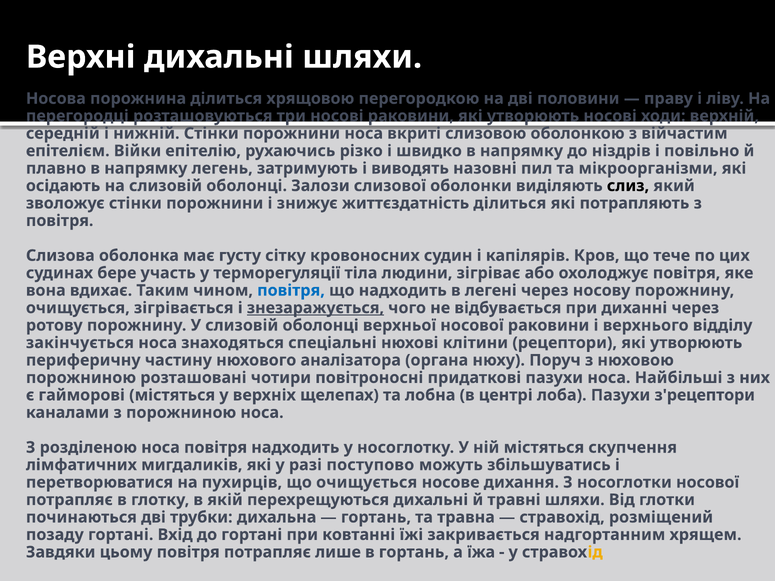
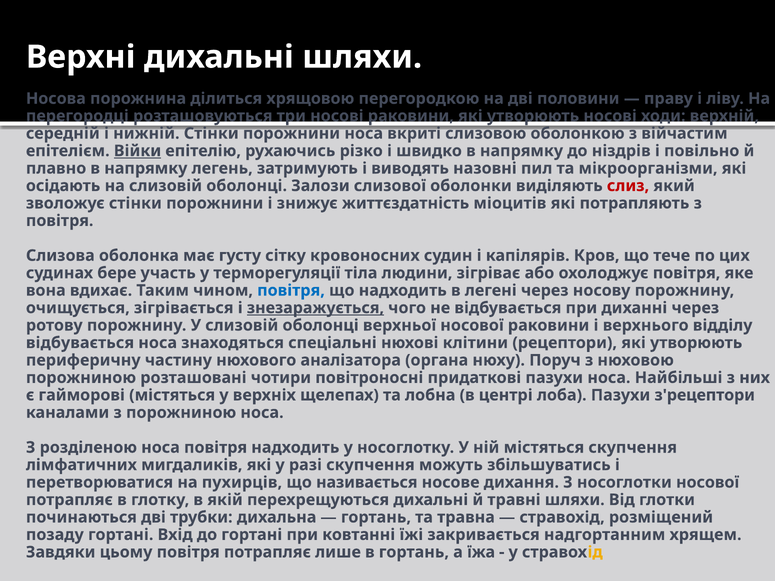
Війки underline: none -> present (137, 151)
слиз colour: black -> red (628, 186)
життєздатність ділиться: ділиться -> міоцитів (510, 203)
закінчується: закінчується -> відбувається (80, 343)
разі поступово: поступово -> скупчення (370, 465)
що очищується: очищується -> називається (367, 483)
